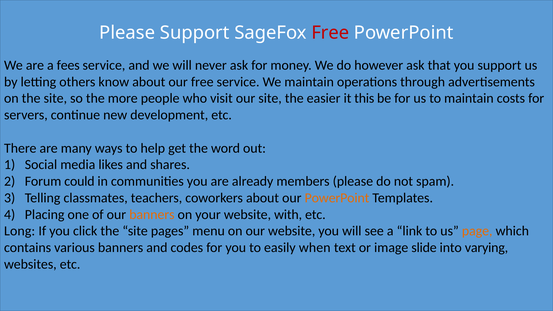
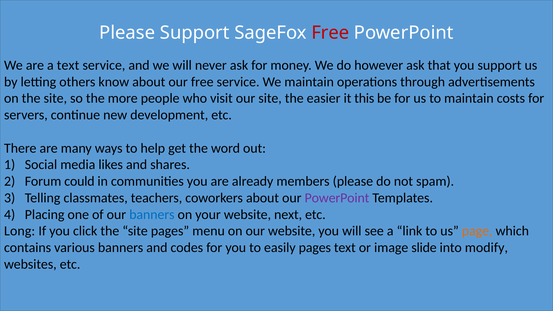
a fees: fees -> text (68, 65)
PowerPoint colour: orange -> purple (337, 198)
banners colour: orange -> blue (152, 215)
with: with -> next (288, 215)
easily when: when -> pages (315, 248)
varying: varying -> modify (486, 248)
